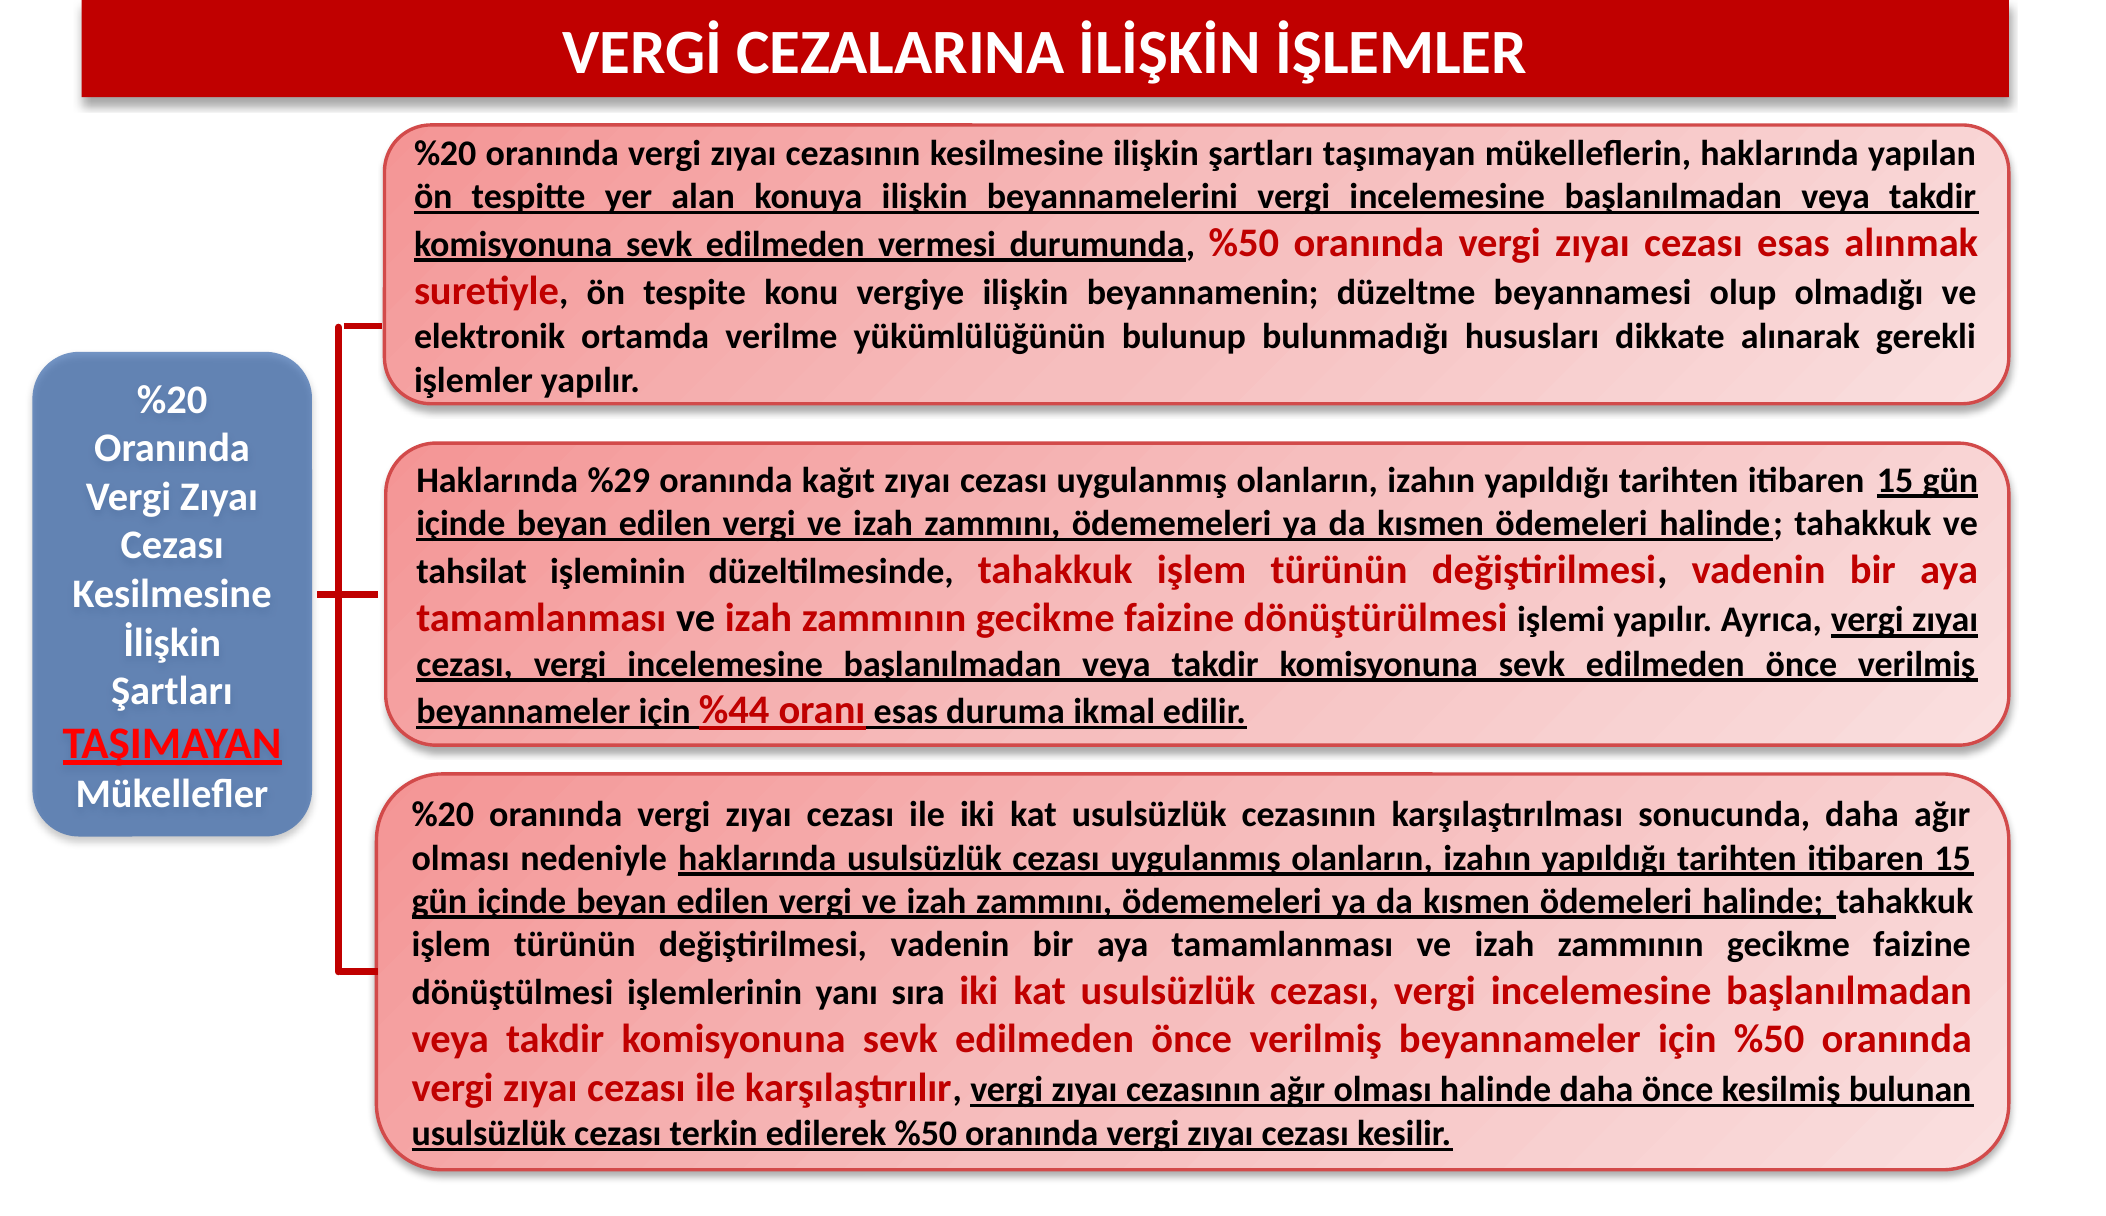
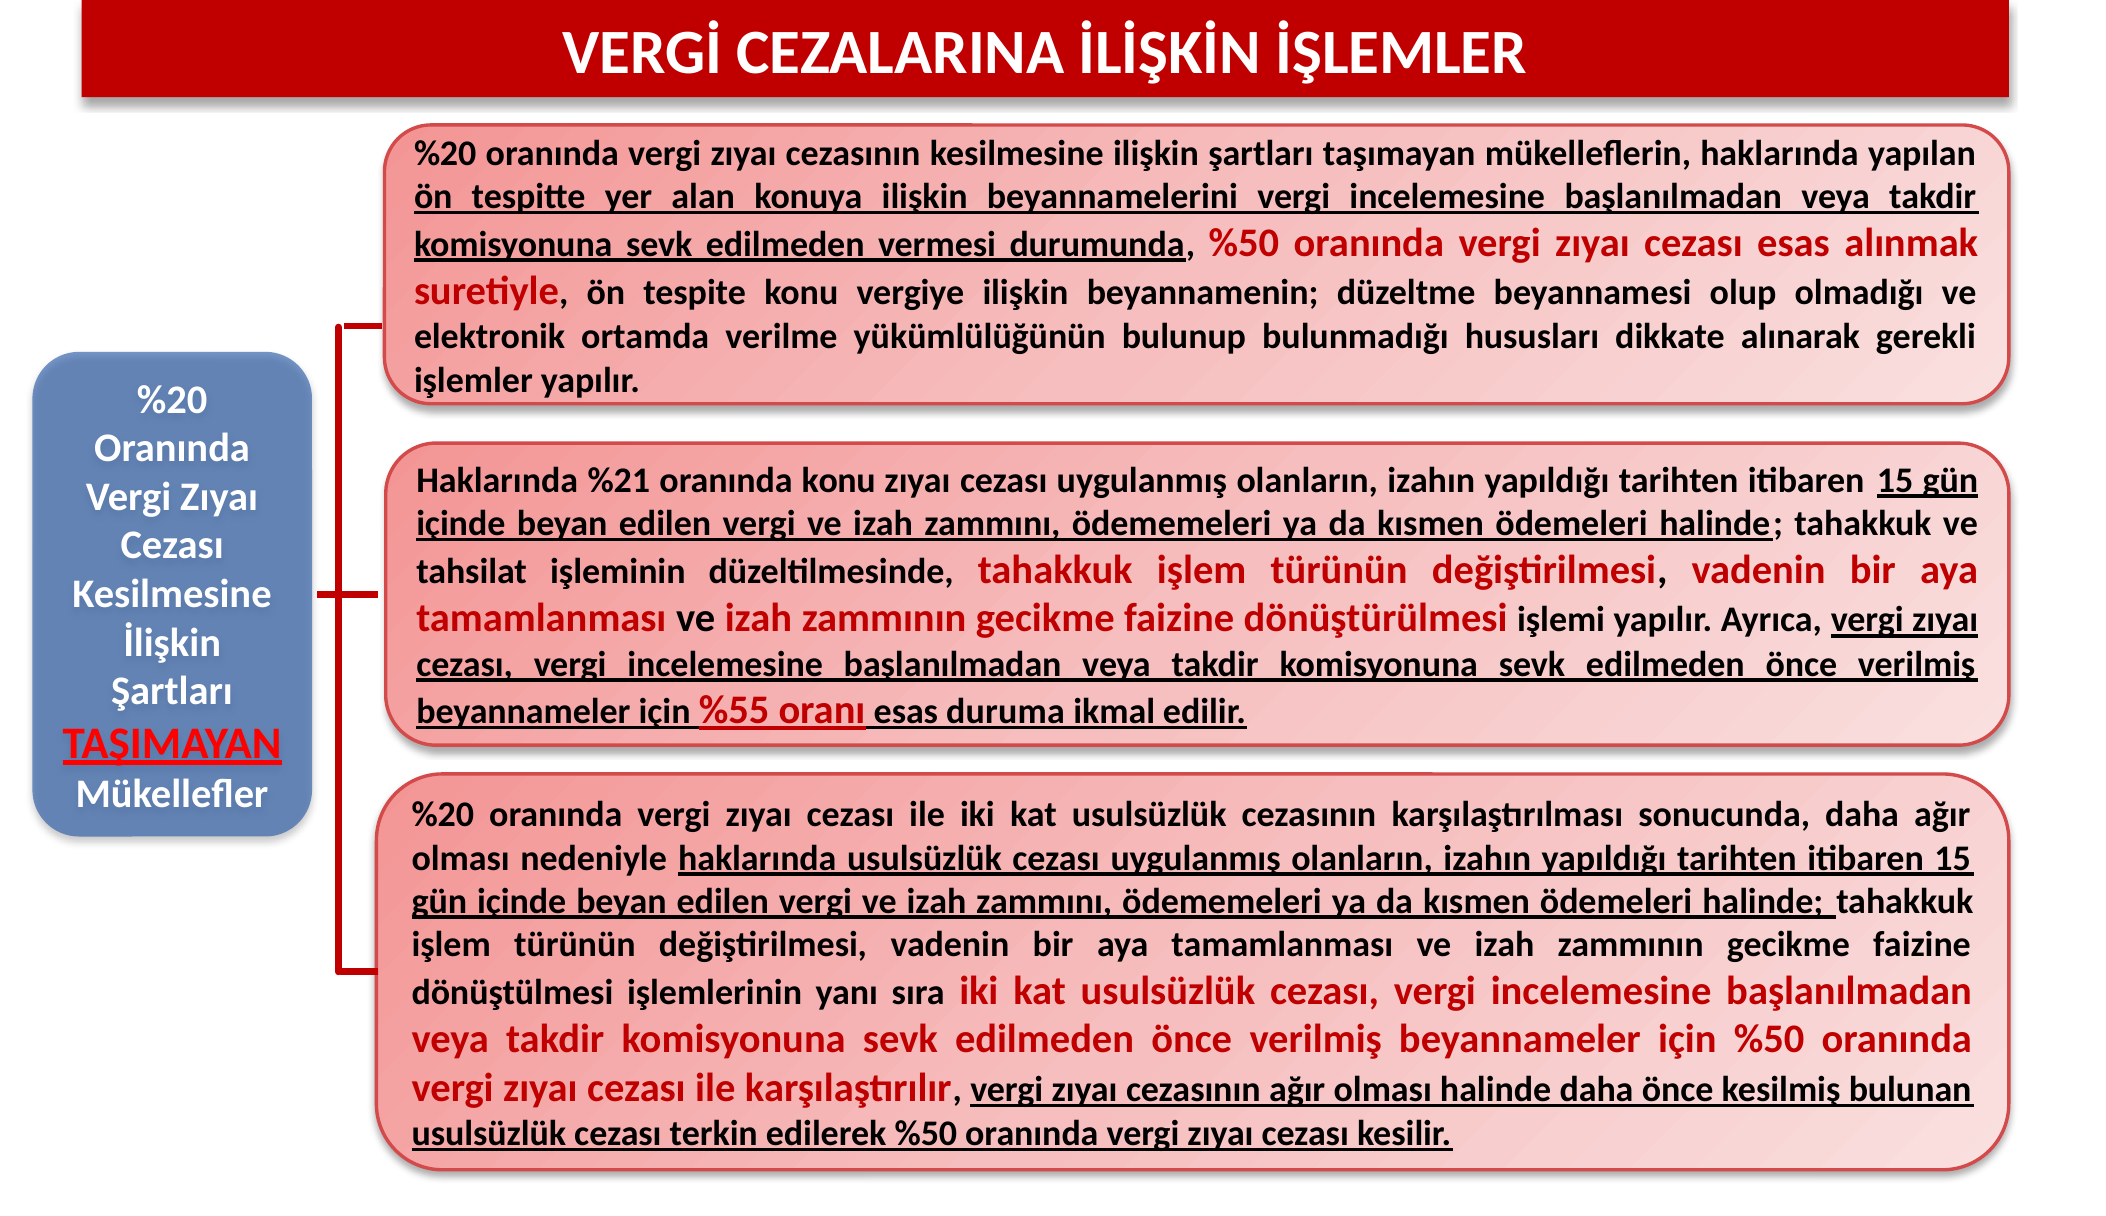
%29: %29 -> %21 (619, 480)
oranında kağıt: kağıt -> konu (839, 480)
%44: %44 -> %55 (734, 710)
